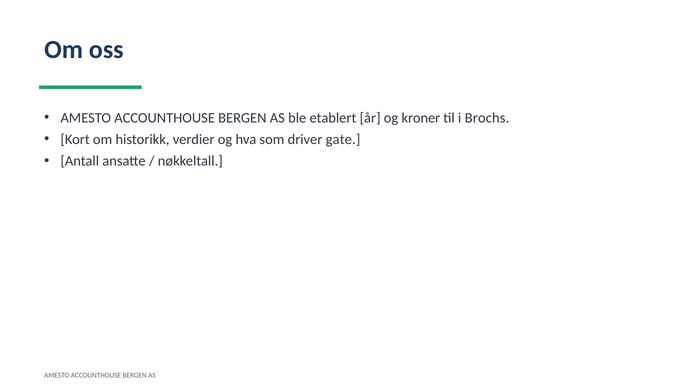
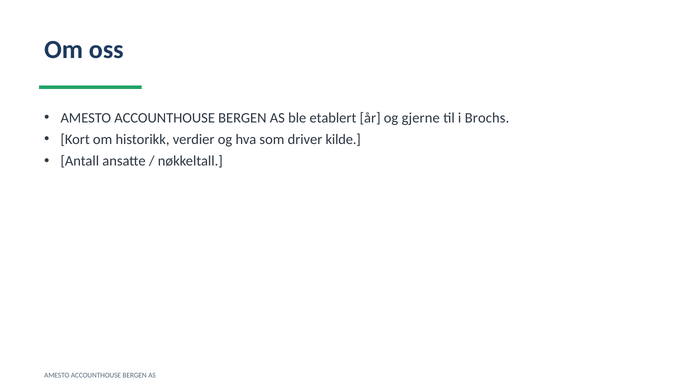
kroner: kroner -> gjerne (421, 118)
gate: gate -> kilde (343, 139)
